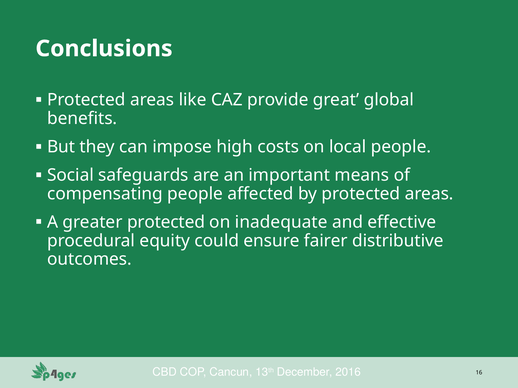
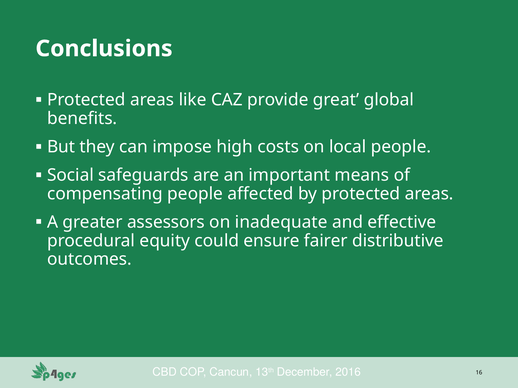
greater protected: protected -> assessors (166, 222)
